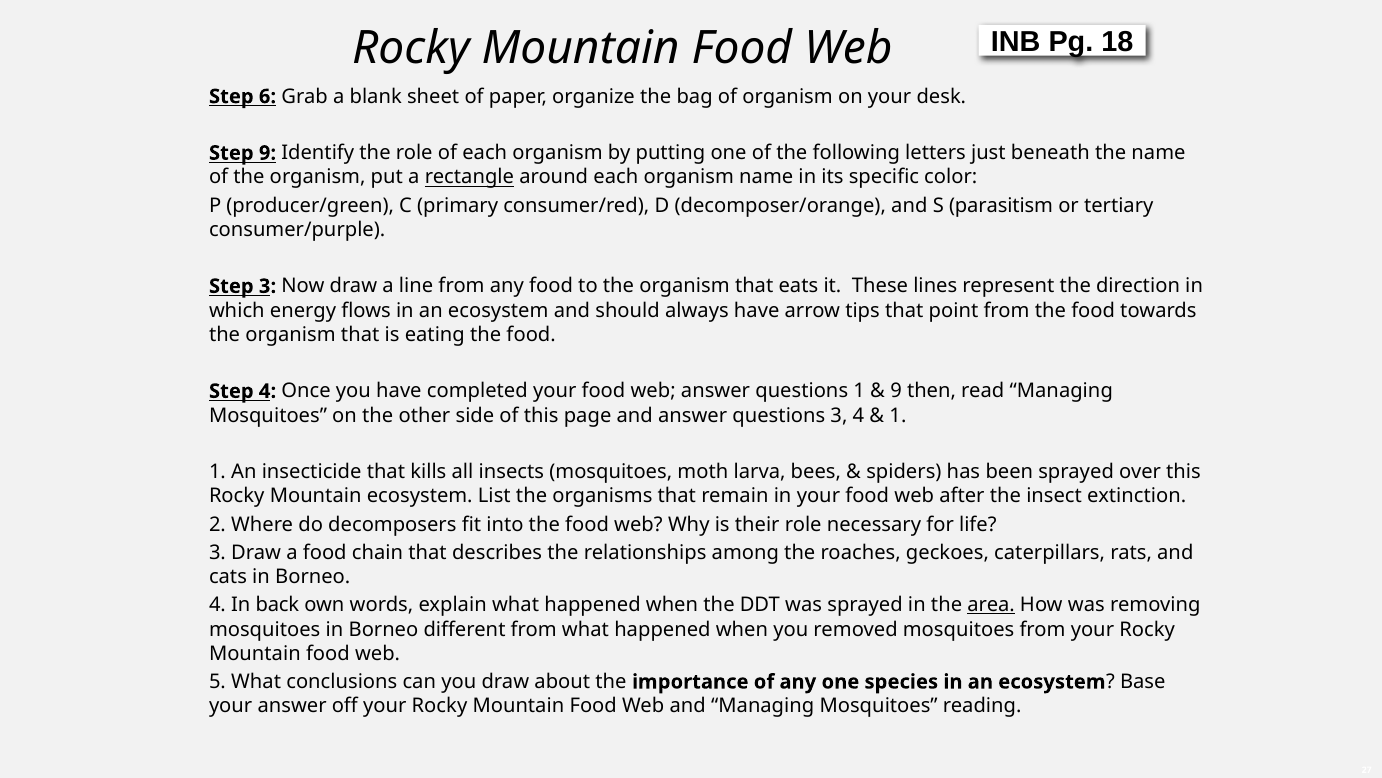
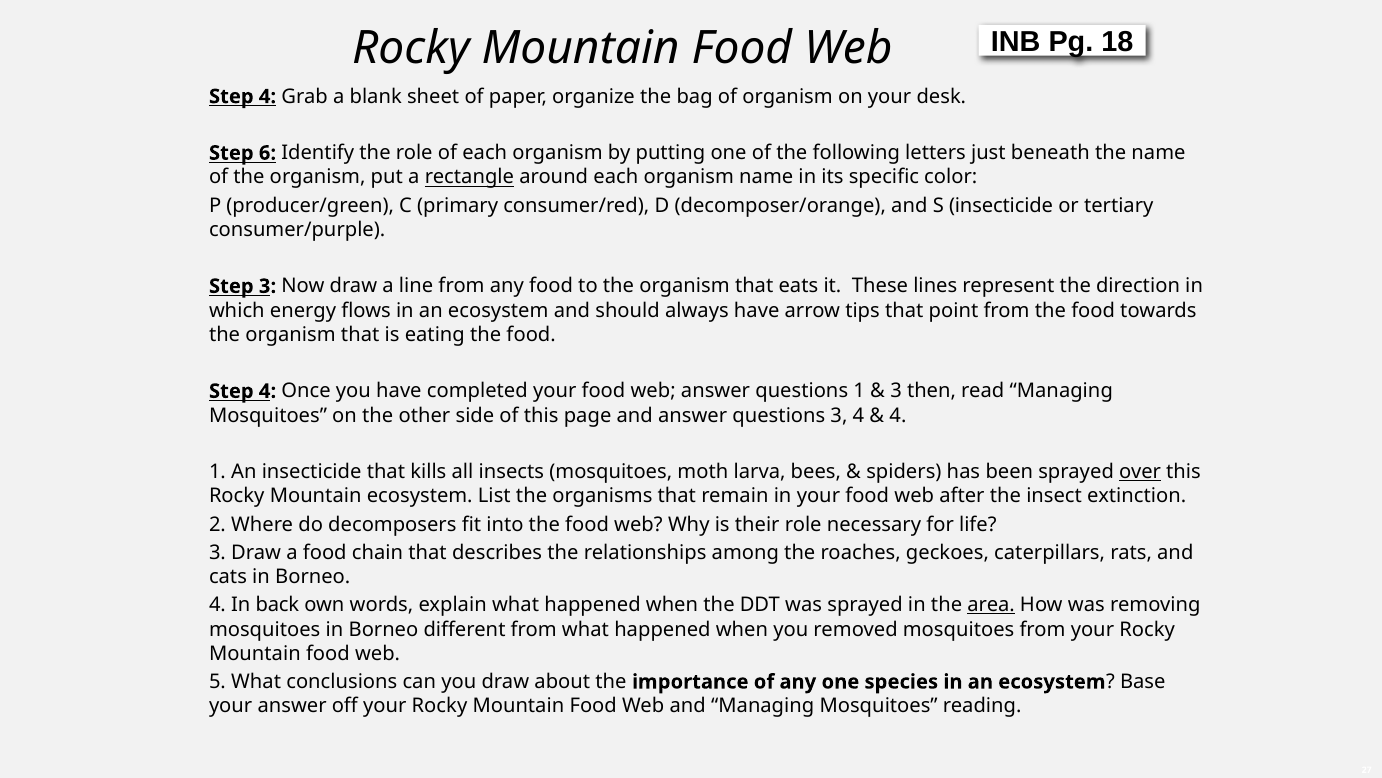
6: 6 -> 4 (267, 96)
Step 9: 9 -> 6 (267, 153)
S parasitism: parasitism -> insecticide (1001, 205)
9: 9 -> 3 (896, 391)
1: 1 -> 4 (898, 415)
over underline: none -> present (1140, 472)
